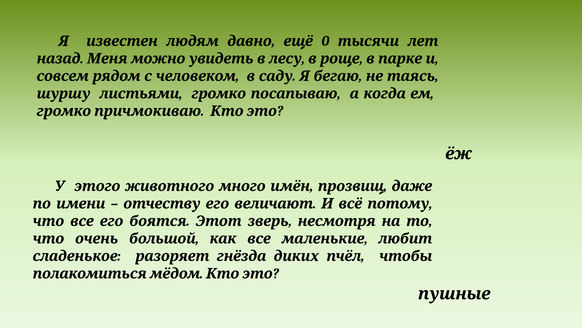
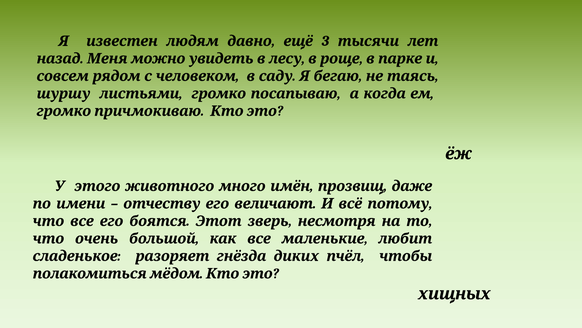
0: 0 -> 3 (325, 41)
пушные: пушные -> хищных (454, 293)
